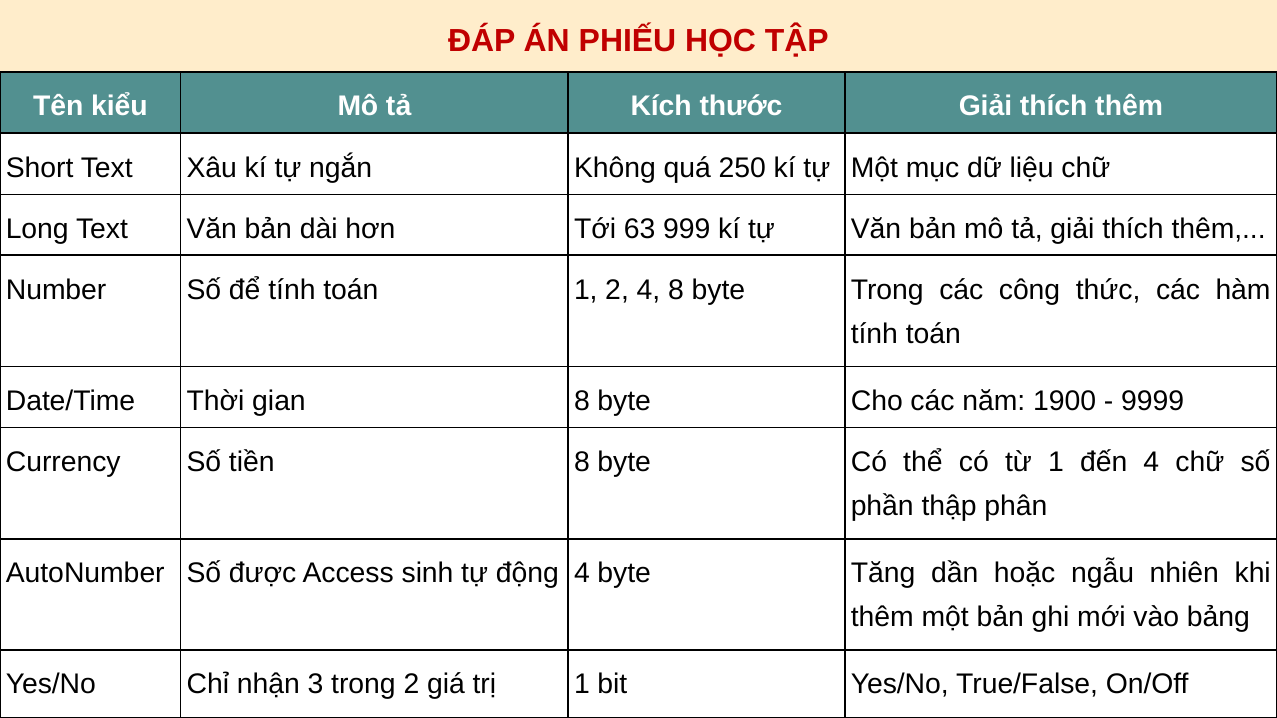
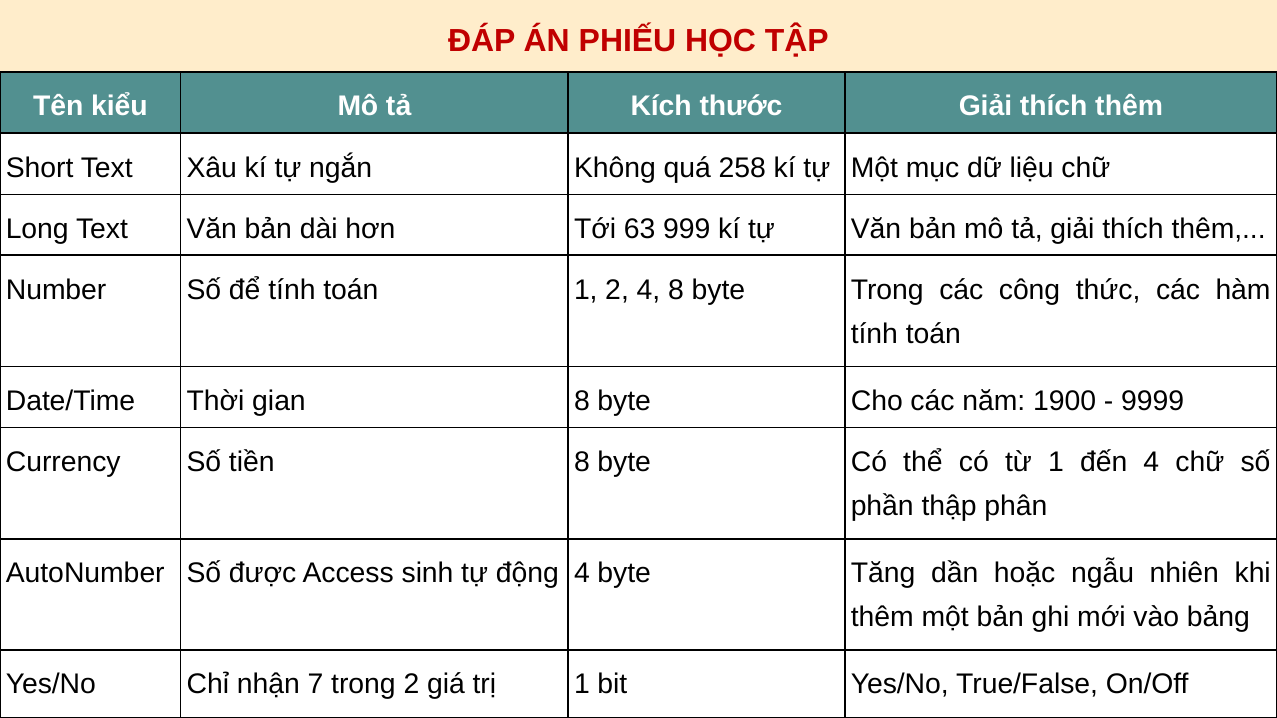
250: 250 -> 258 (742, 168)
3: 3 -> 7 (316, 685)
